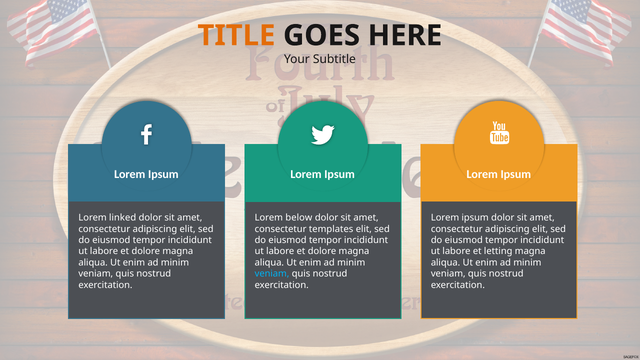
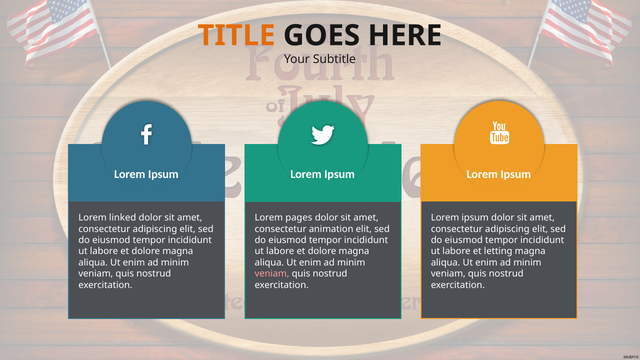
below: below -> pages (299, 218)
templates: templates -> animation (331, 229)
veniam colour: light blue -> pink (272, 274)
